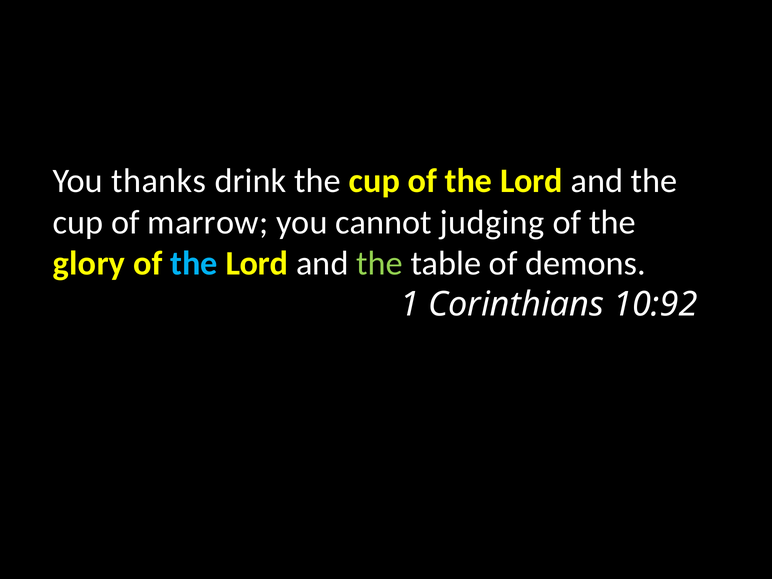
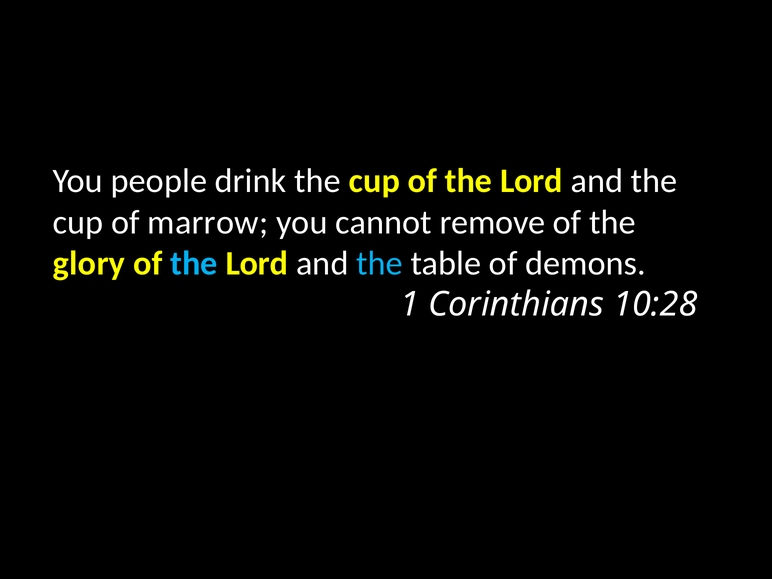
thanks: thanks -> people (159, 181)
judging: judging -> remove (492, 222)
the colour: light green -> light blue (380, 263)
10:92: 10:92 -> 10:28 (655, 305)
